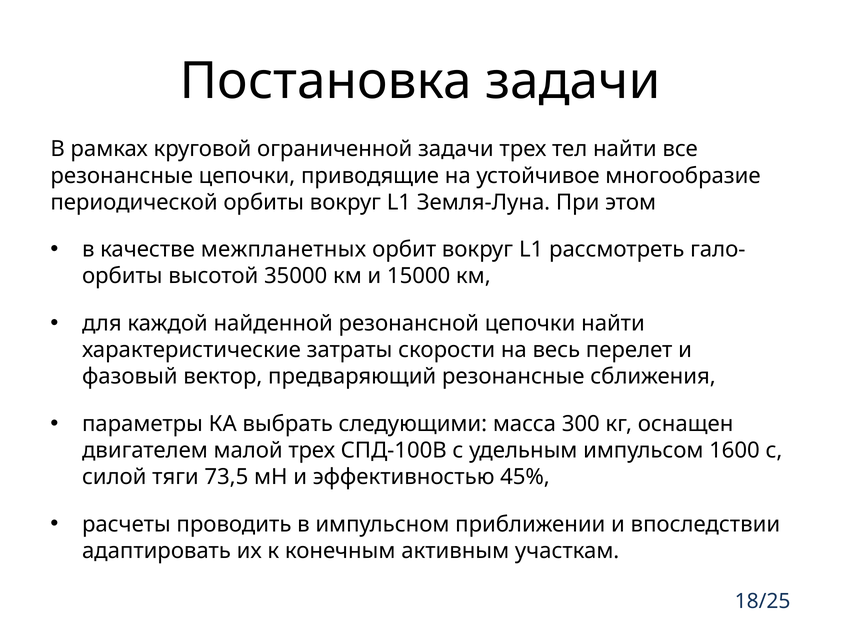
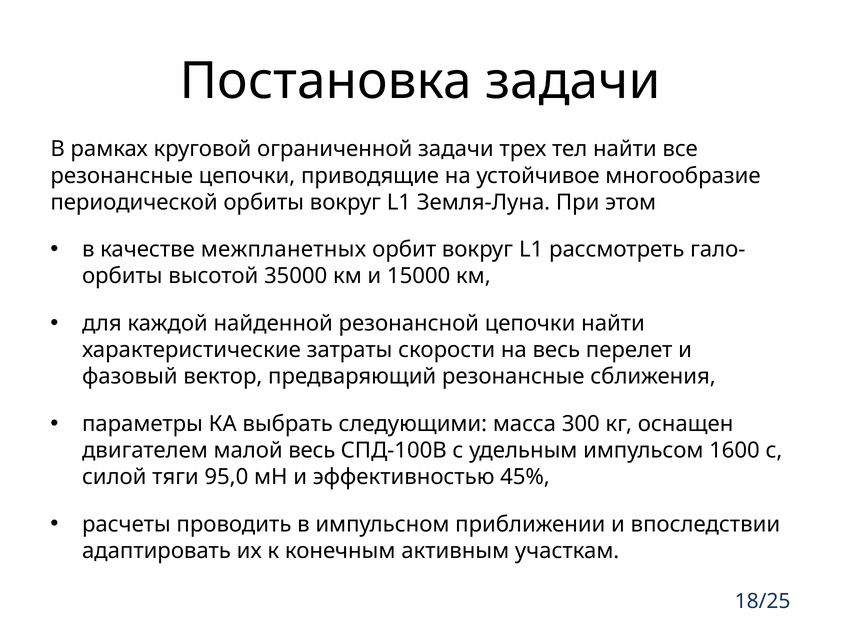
малой трех: трех -> весь (312, 450)
73,5: 73,5 -> 95,0 (226, 477)
